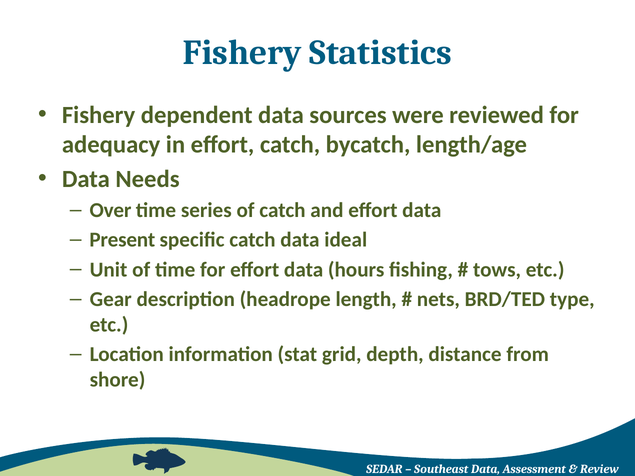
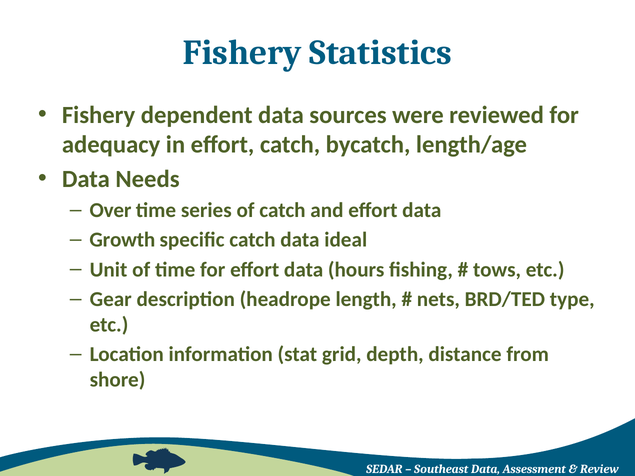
Present: Present -> Growth (122, 240)
